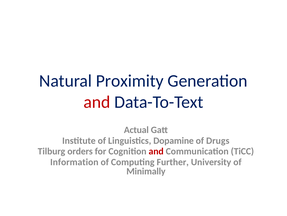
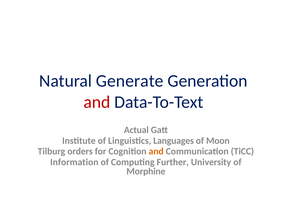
Proximity: Proximity -> Generate (130, 81)
Dopamine: Dopamine -> Languages (174, 140)
Drugs: Drugs -> Moon (218, 140)
and colour: red -> orange (156, 151)
Minimally: Minimally -> Morphine (146, 171)
